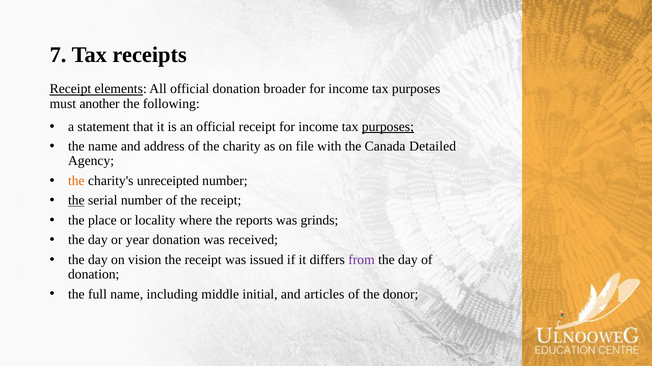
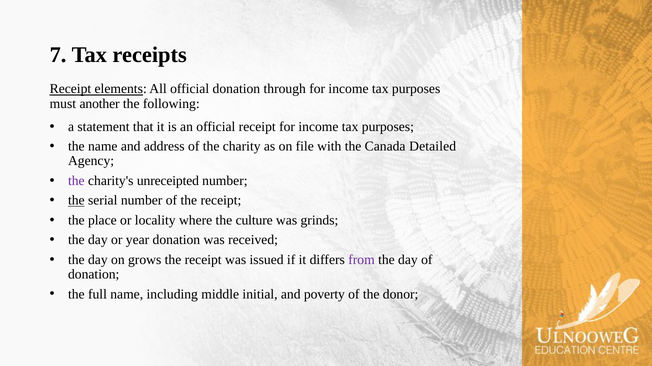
broader: broader -> through (285, 89)
purposes underline: present -> none (388, 127)
the colour: orange -> purple (76, 181)
reports: reports -> culture (254, 221)
vision: vision -> grows (145, 260)
articles: articles -> poverty (324, 295)
